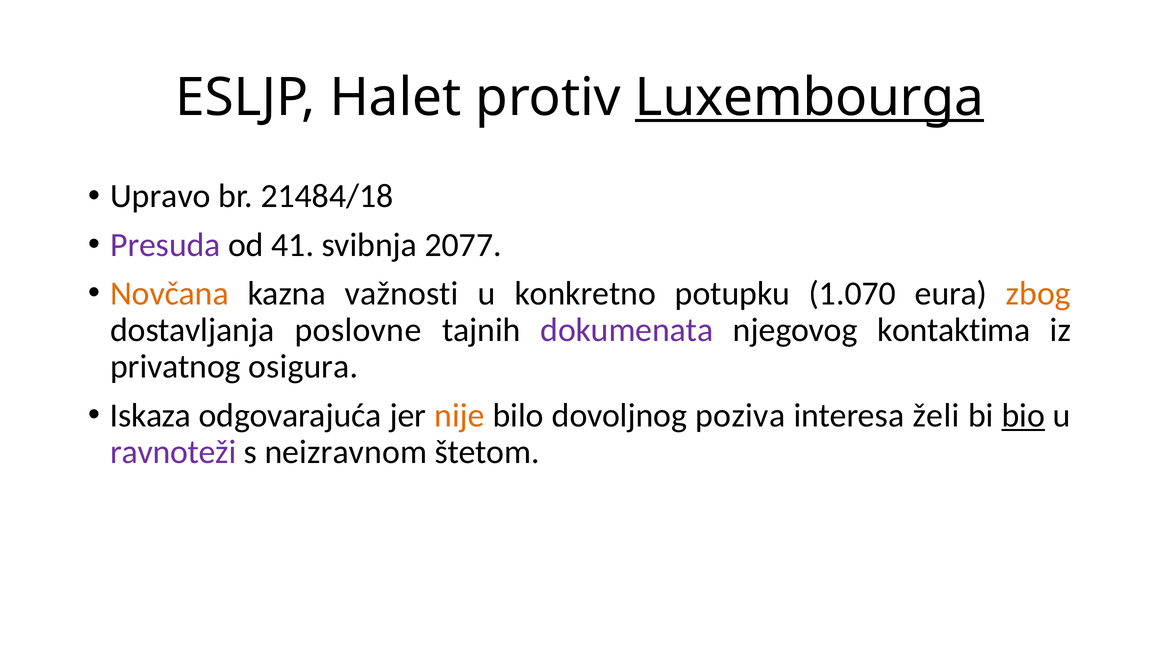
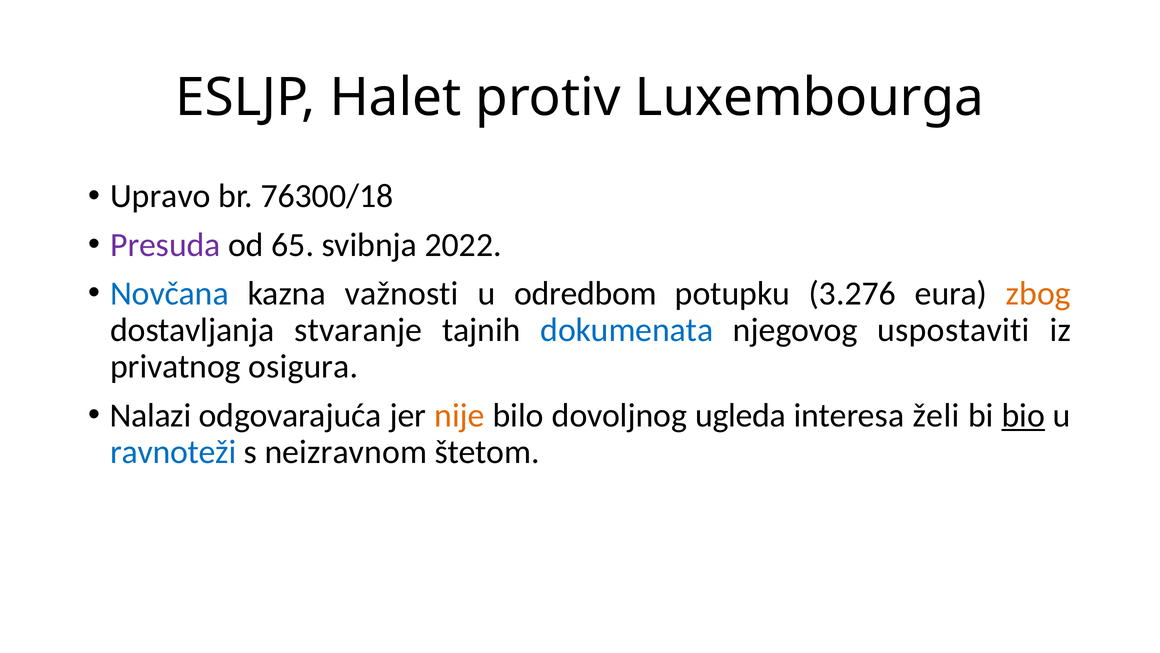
Luxembourga underline: present -> none (809, 97)
21484/18: 21484/18 -> 76300/18 (327, 196)
41: 41 -> 65 (293, 245)
2077: 2077 -> 2022 (463, 245)
Novčana colour: orange -> blue (169, 293)
konkretno: konkretno -> odredbom (585, 293)
1.070: 1.070 -> 3.276 (852, 293)
poslovne: poslovne -> stvaranje (358, 330)
dokumenata colour: purple -> blue (627, 330)
kontaktima: kontaktima -> uspostaviti (954, 330)
Iskaza: Iskaza -> Nalazi (151, 415)
poziva: poziva -> ugleda (741, 415)
ravnoteži colour: purple -> blue (173, 452)
